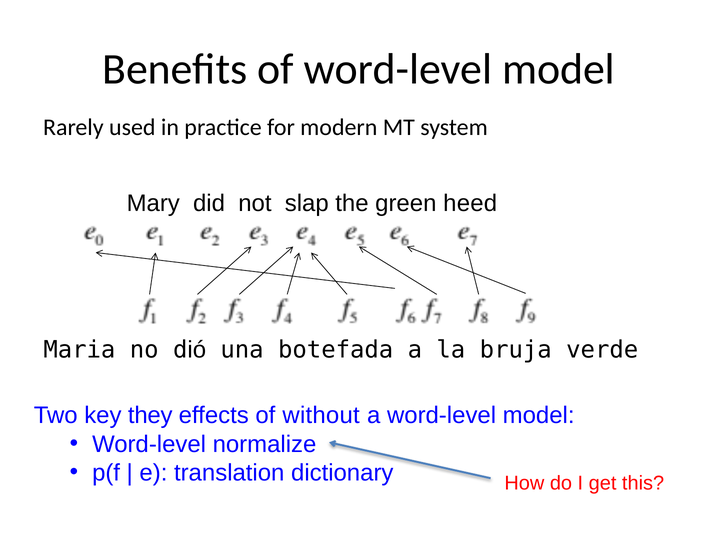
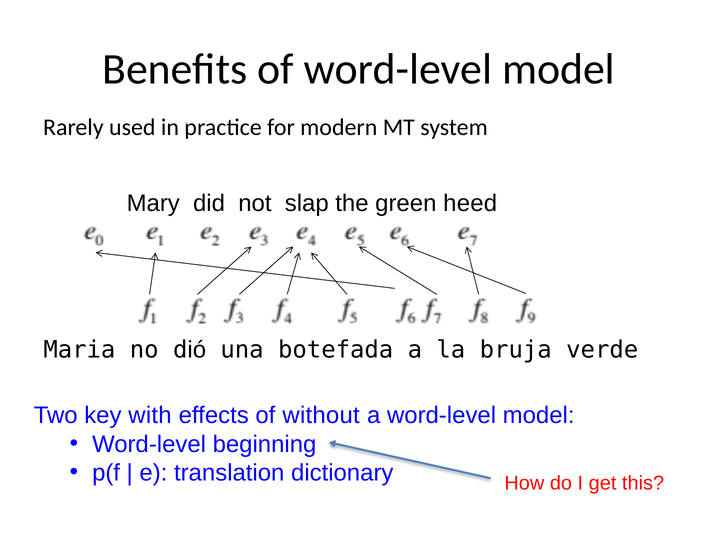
they: they -> with (150, 416)
normalize: normalize -> beginning (265, 445)
